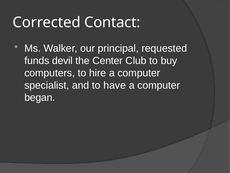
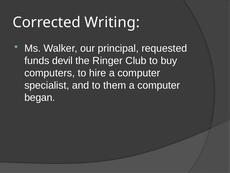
Contact: Contact -> Writing (112, 22)
Center: Center -> Ringer (108, 61)
have: have -> them (115, 85)
